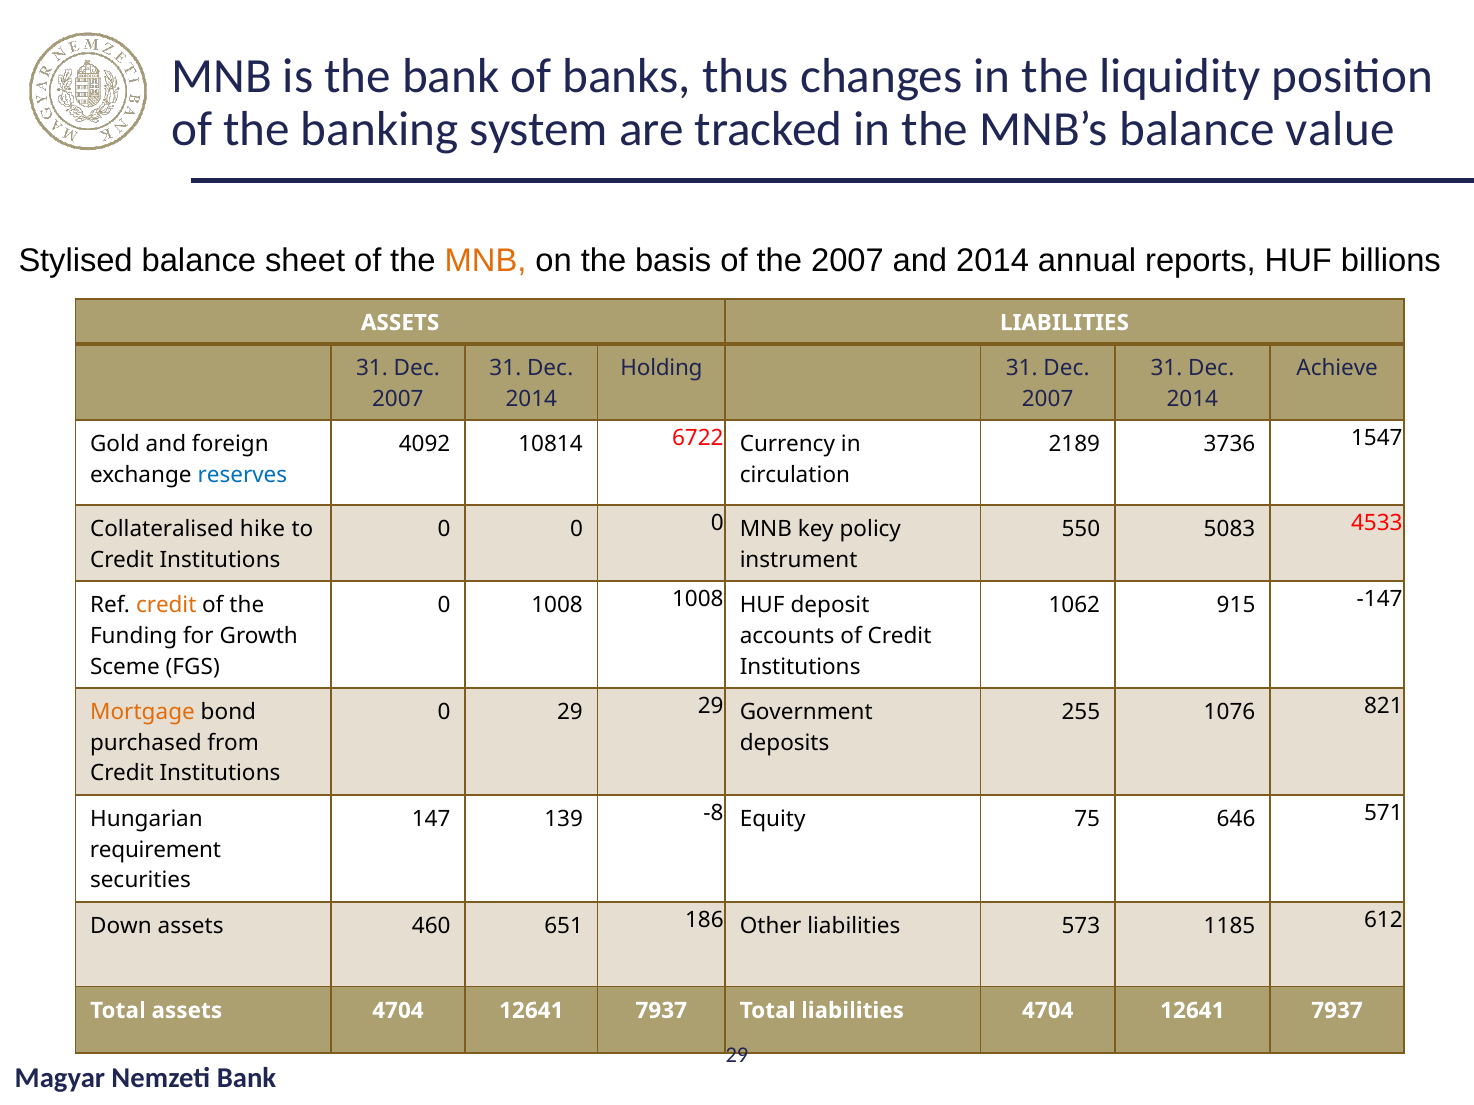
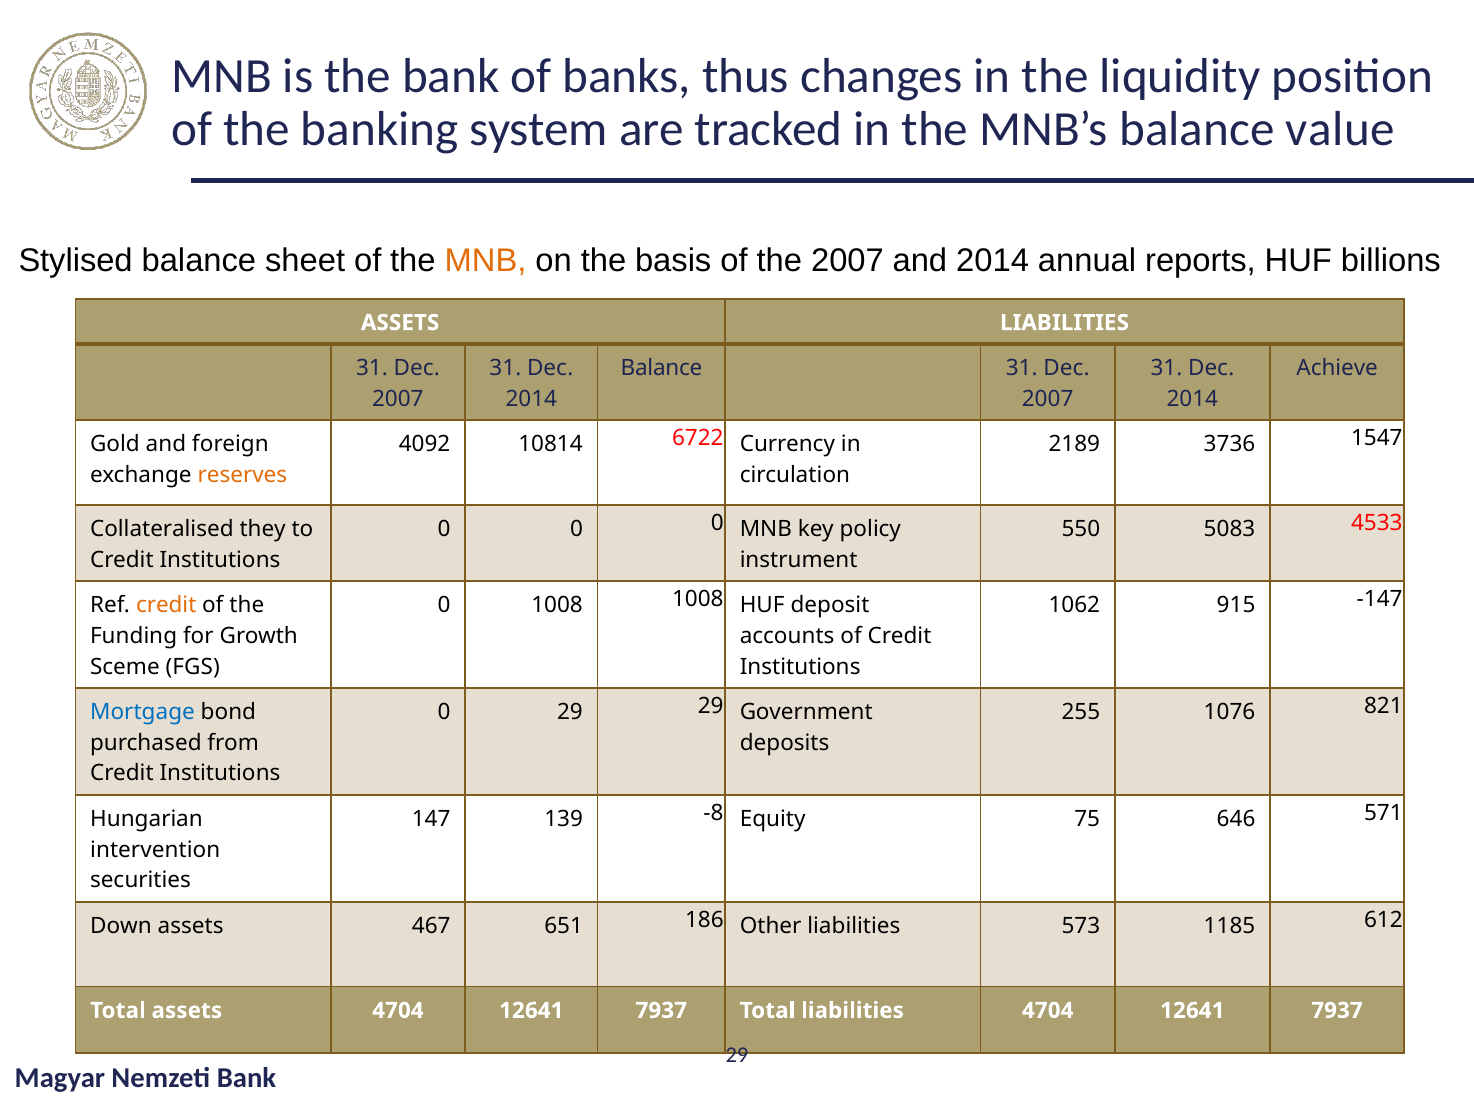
Holding: Holding -> Balance (662, 368)
reserves colour: blue -> orange (242, 475)
hike: hike -> they (263, 529)
Mortgage colour: orange -> blue (142, 712)
requirement: requirement -> intervention (155, 850)
460: 460 -> 467 (431, 926)
